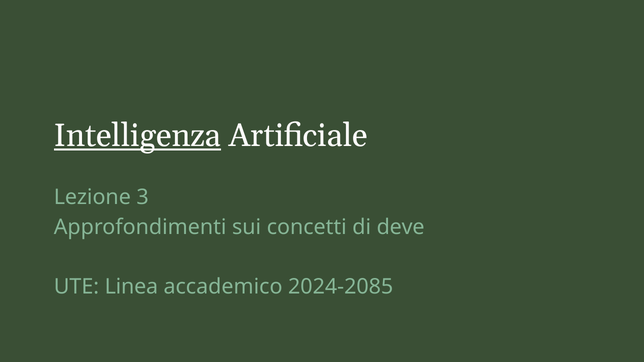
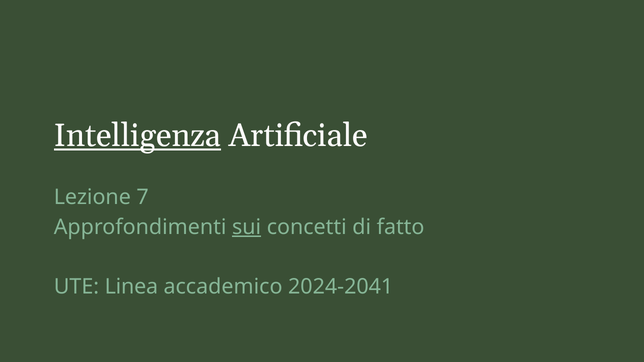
3: 3 -> 7 (143, 197)
sui underline: none -> present (247, 227)
deve: deve -> fatto (401, 227)
2024-2085: 2024-2085 -> 2024-2041 (341, 287)
